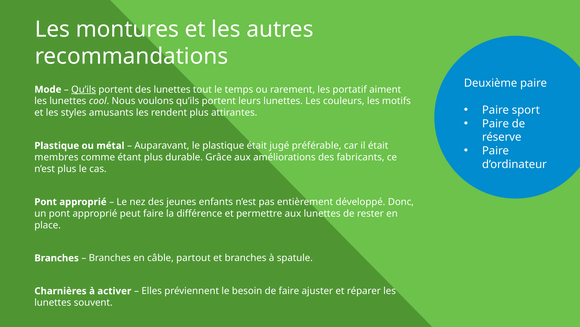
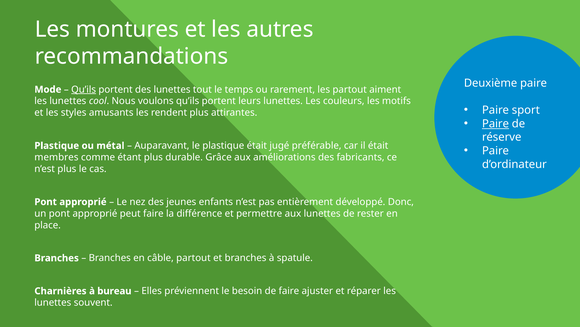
les portatif: portatif -> partout (350, 89)
Paire underline: none -> present (496, 123)
activer: activer -> bureau (114, 290)
